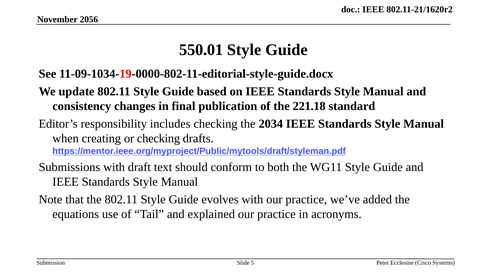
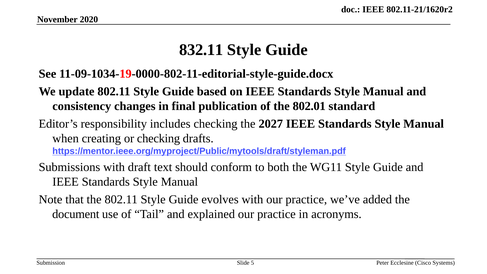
2056: 2056 -> 2020 (89, 19)
550.01: 550.01 -> 832.11 (201, 50)
221.18: 221.18 -> 802.01 (309, 106)
2034: 2034 -> 2027 (271, 124)
equations: equations -> document (76, 214)
